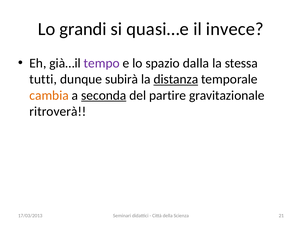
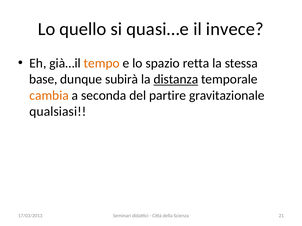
grandi: grandi -> quello (83, 29)
tempo colour: purple -> orange (102, 63)
dalla: dalla -> retta (196, 63)
tutti: tutti -> base (43, 79)
seconda underline: present -> none (104, 96)
ritroverà: ritroverà -> qualsiasi (58, 112)
